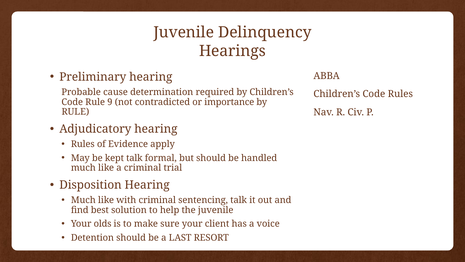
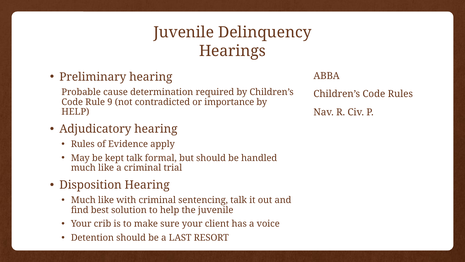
RULE: RULE -> HELP (75, 112)
olds: olds -> crib (103, 224)
